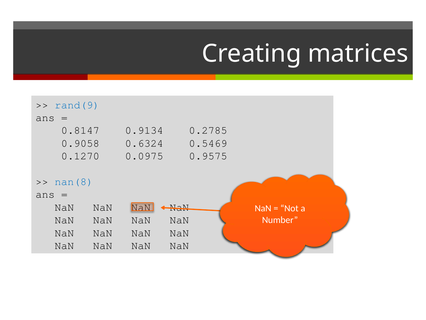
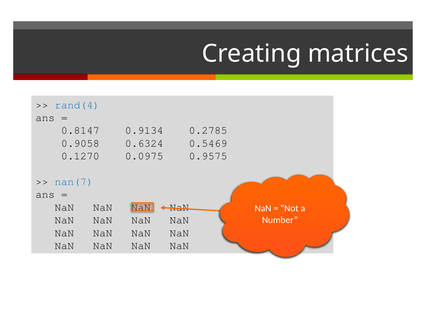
rand(9: rand(9 -> rand(4 (77, 105)
nan(8: nan(8 -> nan(7 (74, 181)
